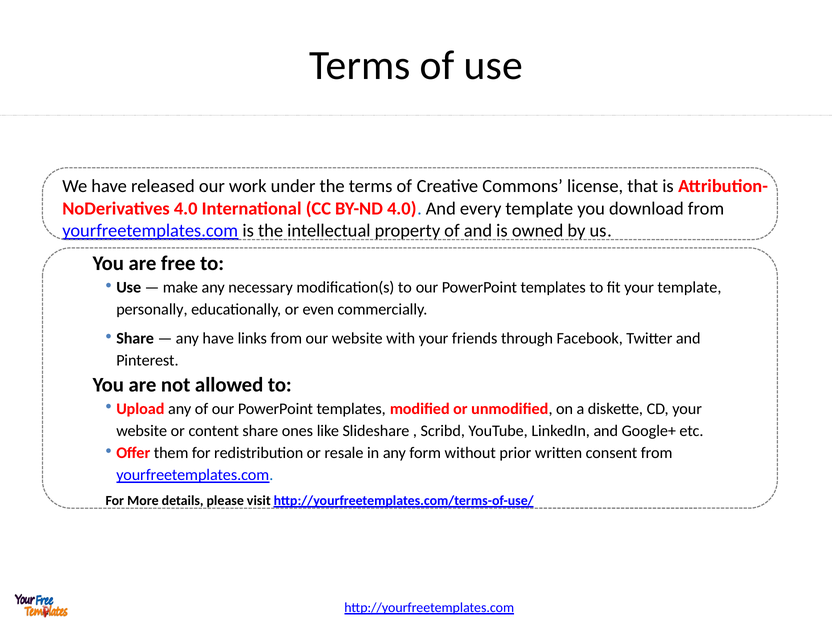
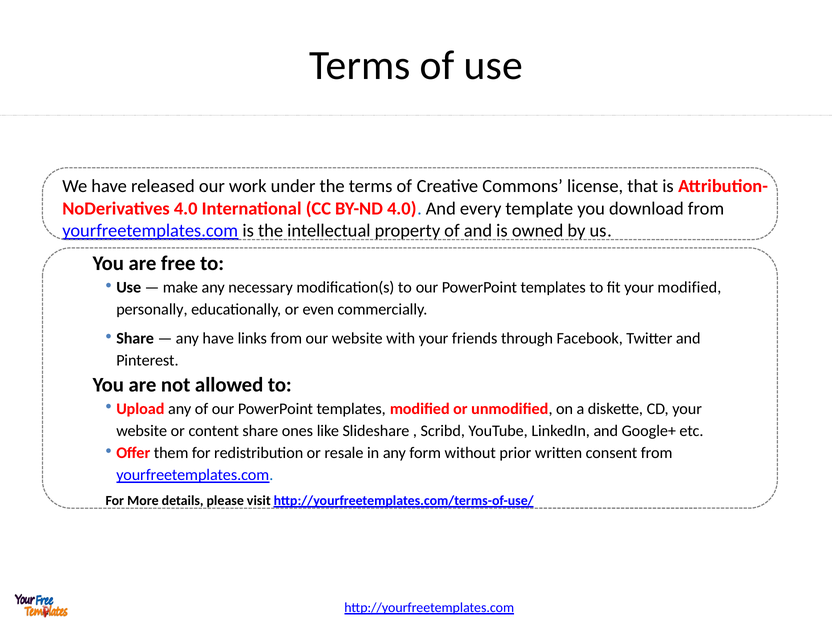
your template: template -> modified (689, 287)
